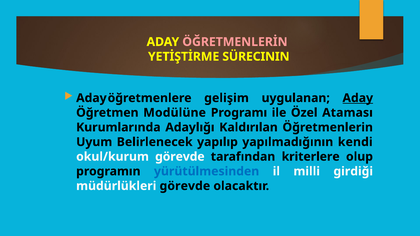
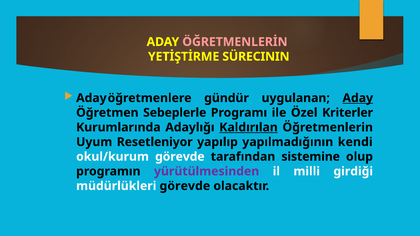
gelişim: gelişim -> gündür (227, 98)
Modülüne: Modülüne -> Sebeplerle (175, 113)
Ataması: Ataması -> Kriterler (348, 113)
Kaldırılan underline: none -> present (249, 127)
Belirlenecek: Belirlenecek -> Resetleniyor (155, 142)
kriterlere: kriterlere -> sistemine (311, 157)
yürütülmesinden colour: blue -> purple (207, 171)
